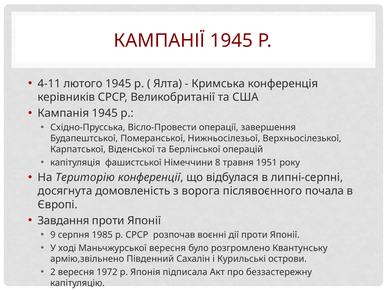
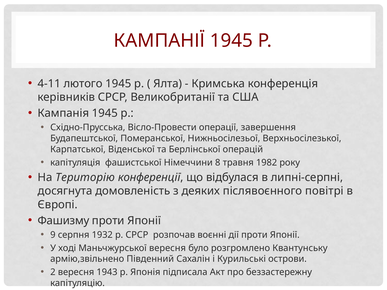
1951: 1951 -> 1982 (267, 163)
ворога: ворога -> деяких (201, 191)
почала: почала -> повітрі (324, 191)
Завдання: Завдання -> Фашизму (63, 221)
1985: 1985 -> 1932 (102, 235)
1972: 1972 -> 1943 (107, 272)
